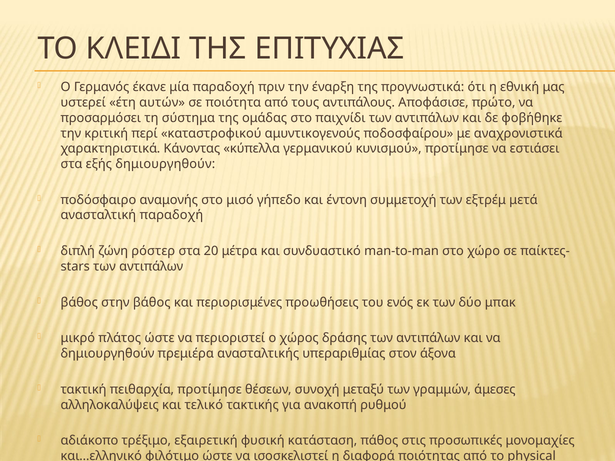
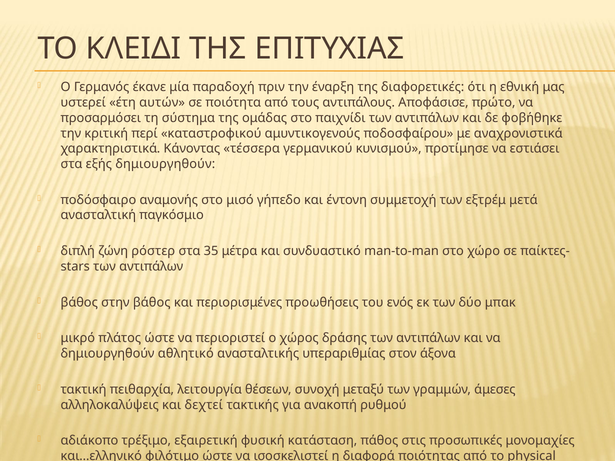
προγνωστικά: προγνωστικά -> διαφορετικές (423, 87)
κύπελλα: κύπελλα -> τέσσερα (252, 149)
ανασταλτική παραδοχή: παραδοχή -> παγκόσμιο (172, 215)
20: 20 -> 35 (211, 251)
πρεμιέρα: πρεμιέρα -> αθλητικό (186, 354)
πειθαρχία προτίμησε: προτίμησε -> λειτουργία (210, 390)
τελικό: τελικό -> δεχτεί (204, 405)
